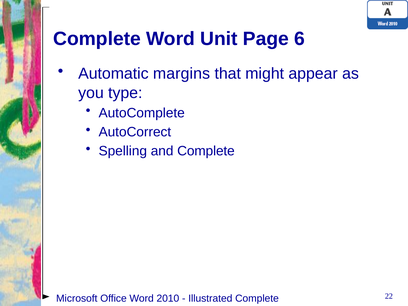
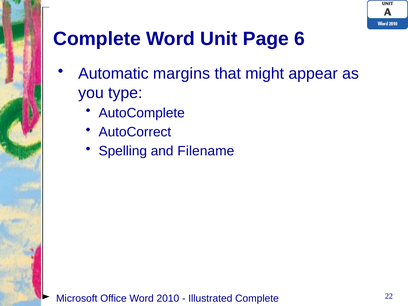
and Complete: Complete -> Filename (206, 151)
